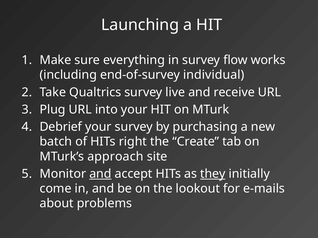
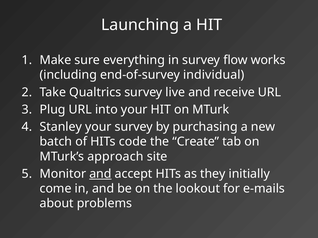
Debrief: Debrief -> Stanley (61, 127)
right: right -> code (133, 142)
they underline: present -> none (213, 174)
